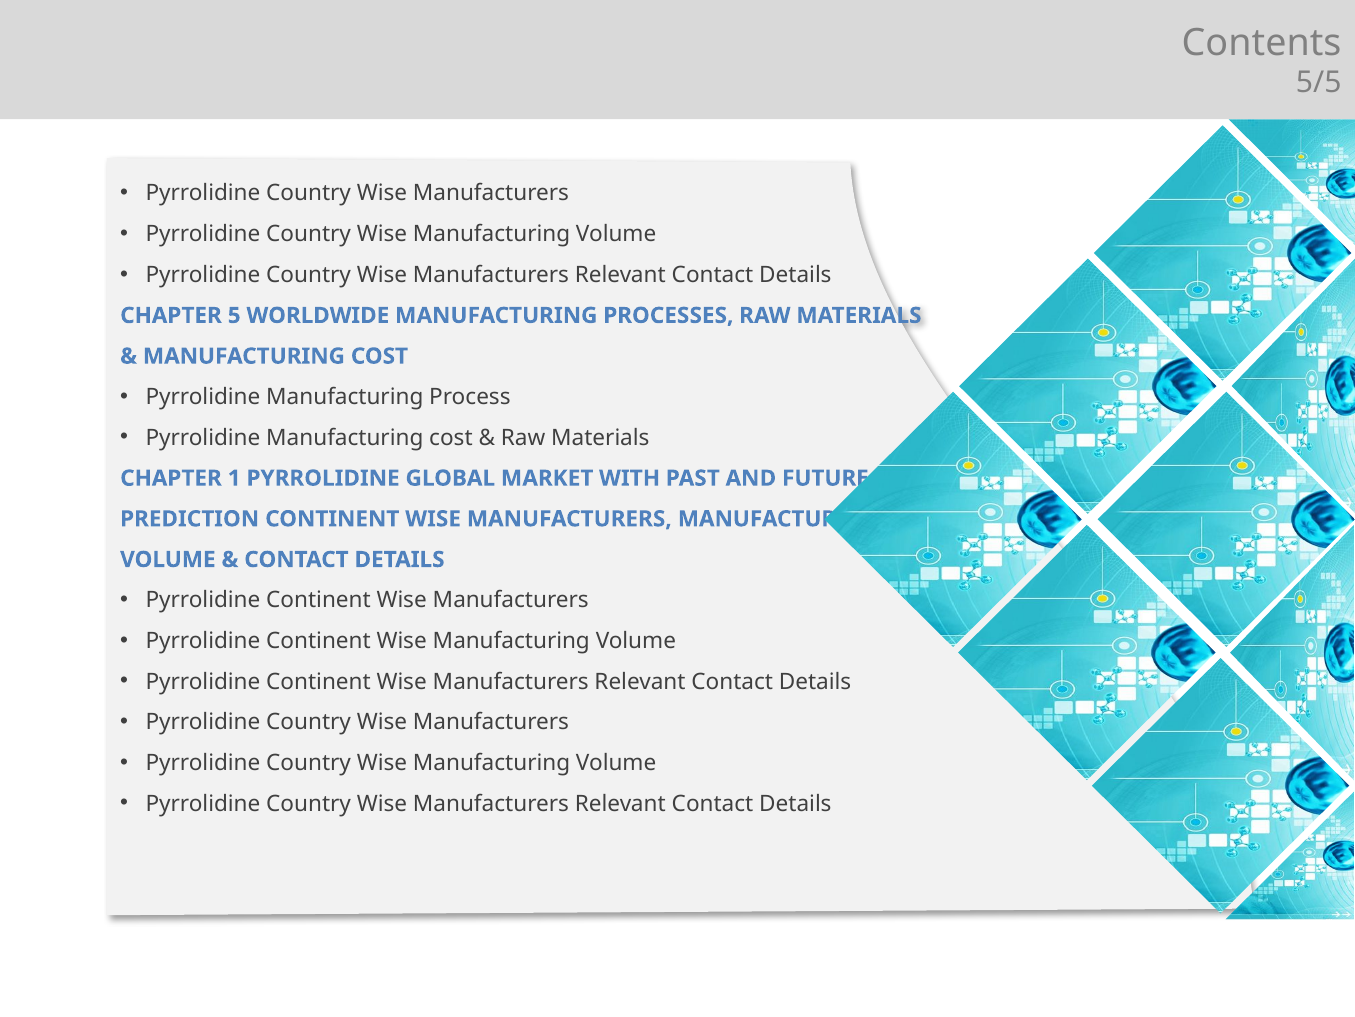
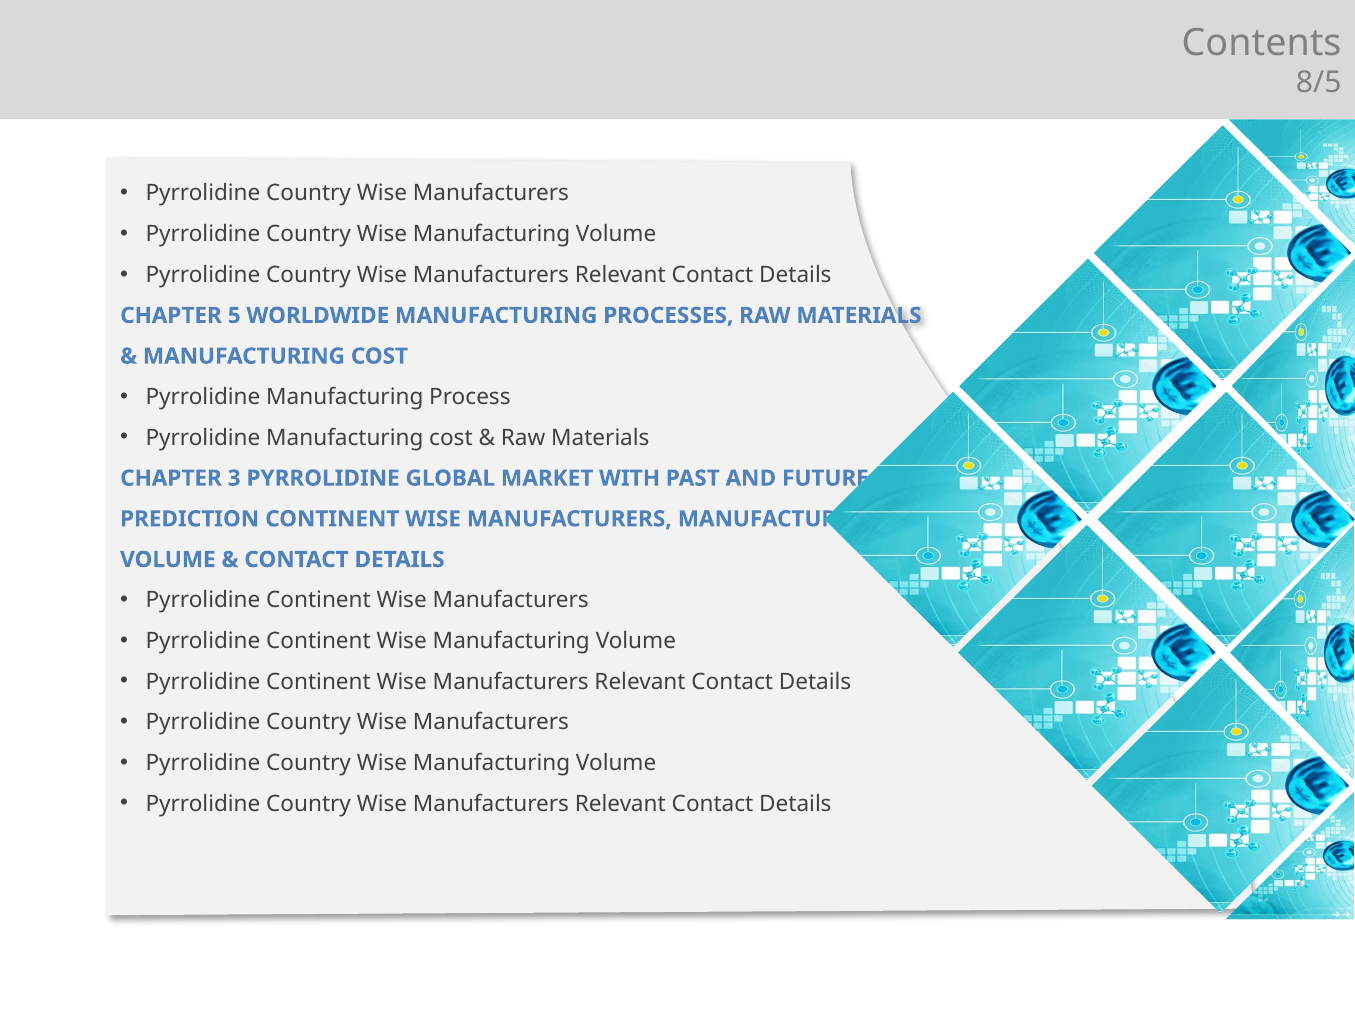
5/5: 5/5 -> 8/5 (1319, 83)
1: 1 -> 3 (234, 478)
